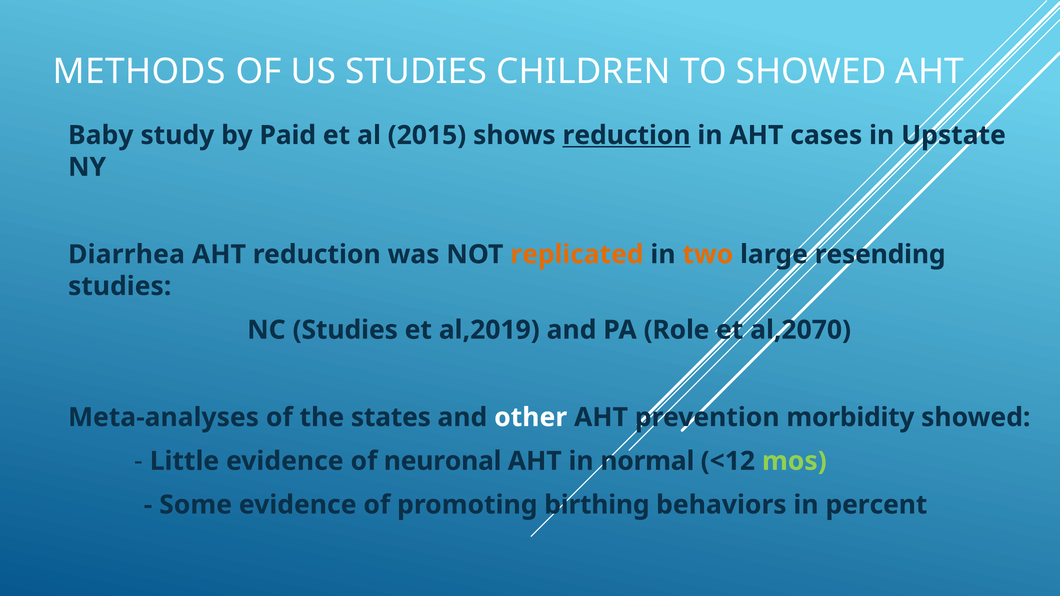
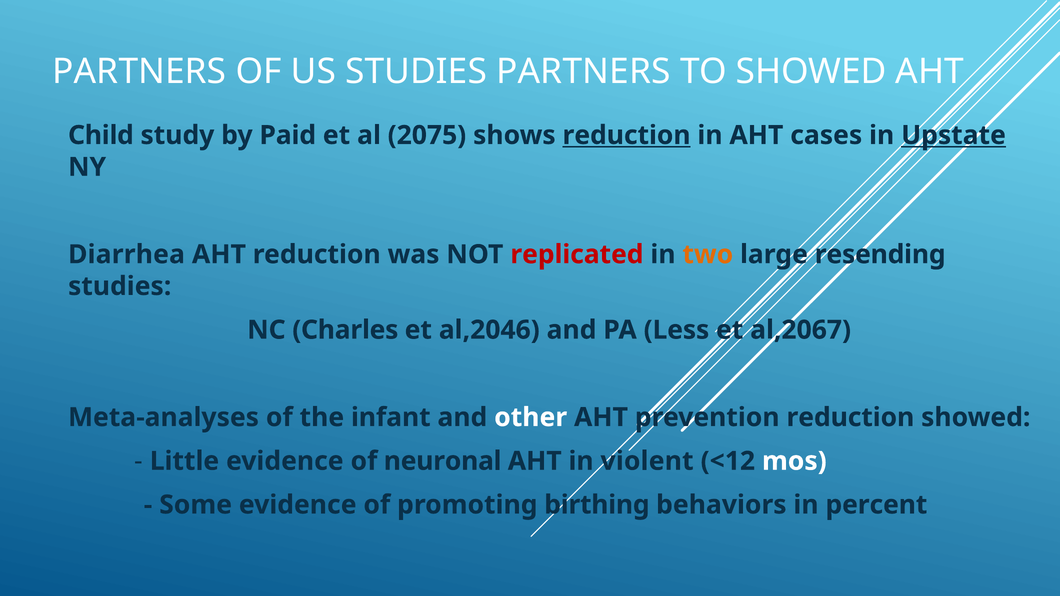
METHODS: METHODS -> PARTNERS (139, 72)
STUDIES CHILDREN: CHILDREN -> PARTNERS (583, 72)
Baby: Baby -> Child (101, 135)
2015: 2015 -> 2075 (427, 135)
Upstate underline: none -> present (954, 135)
replicated colour: orange -> red (577, 255)
NC Studies: Studies -> Charles (345, 330)
al,2019: al,2019 -> al,2046 (489, 330)
Role: Role -> Less (676, 330)
al,2070: al,2070 -> al,2067 (801, 330)
states: states -> infant (391, 418)
prevention morbidity: morbidity -> reduction (850, 418)
normal: normal -> violent (647, 461)
mos colour: light green -> white (794, 461)
